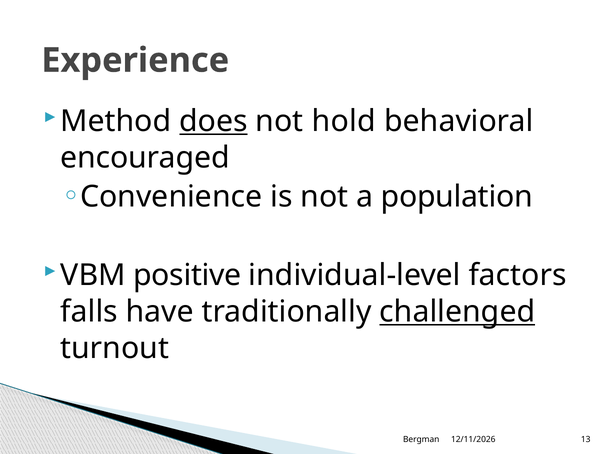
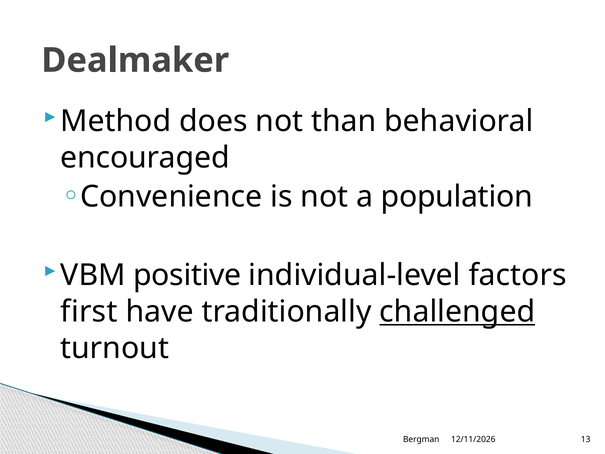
Experience: Experience -> Dealmaker (135, 60)
does underline: present -> none (213, 121)
hold: hold -> than (344, 121)
falls: falls -> first (89, 312)
